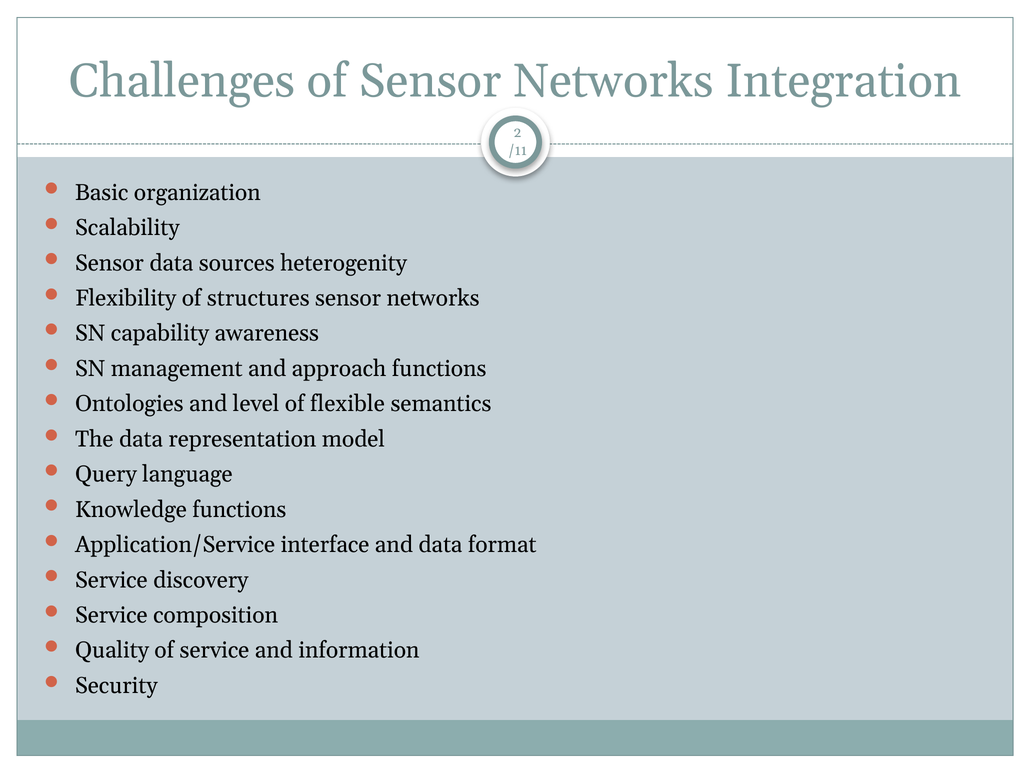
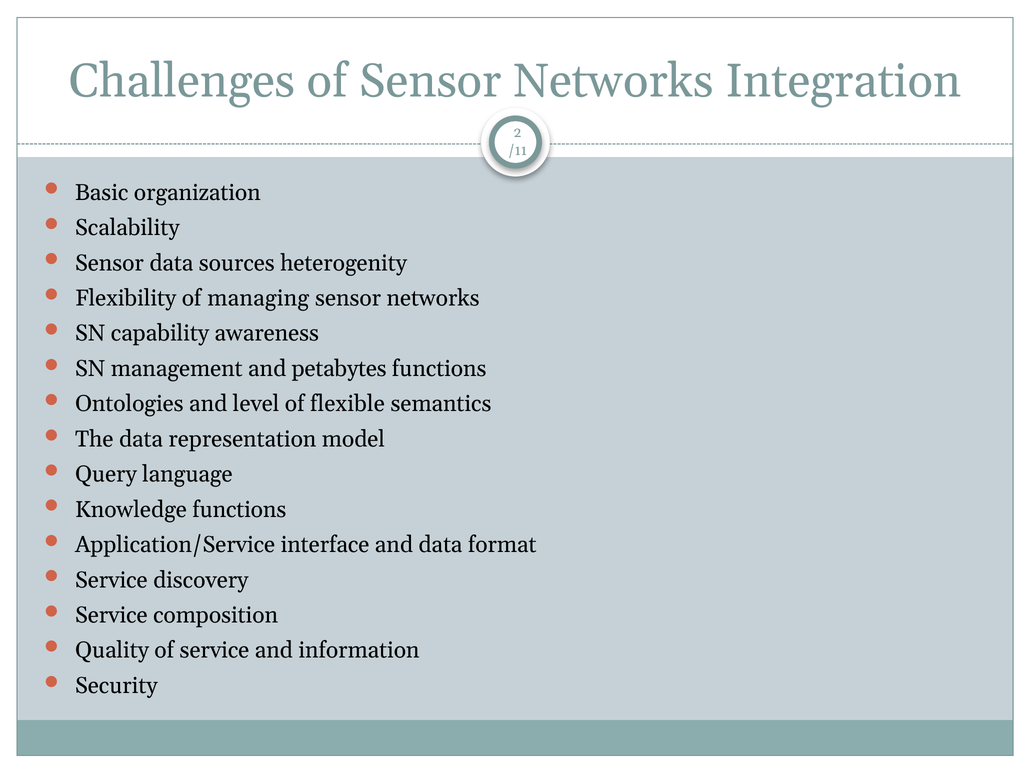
structures: structures -> managing (258, 298)
approach: approach -> petabytes (339, 369)
